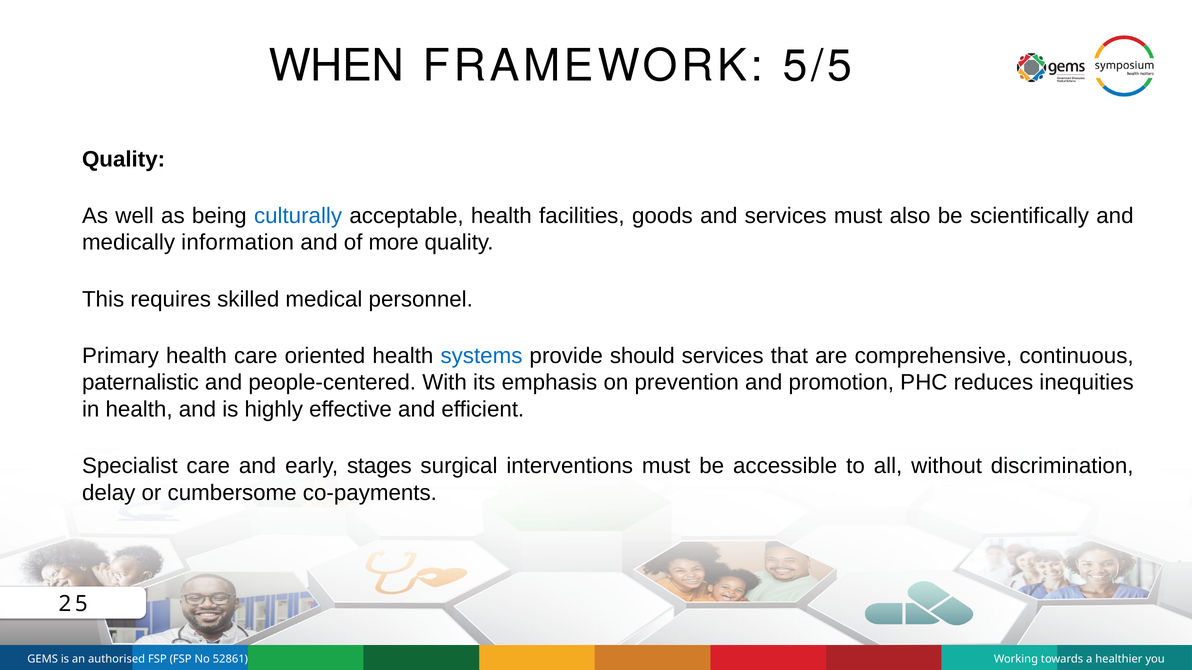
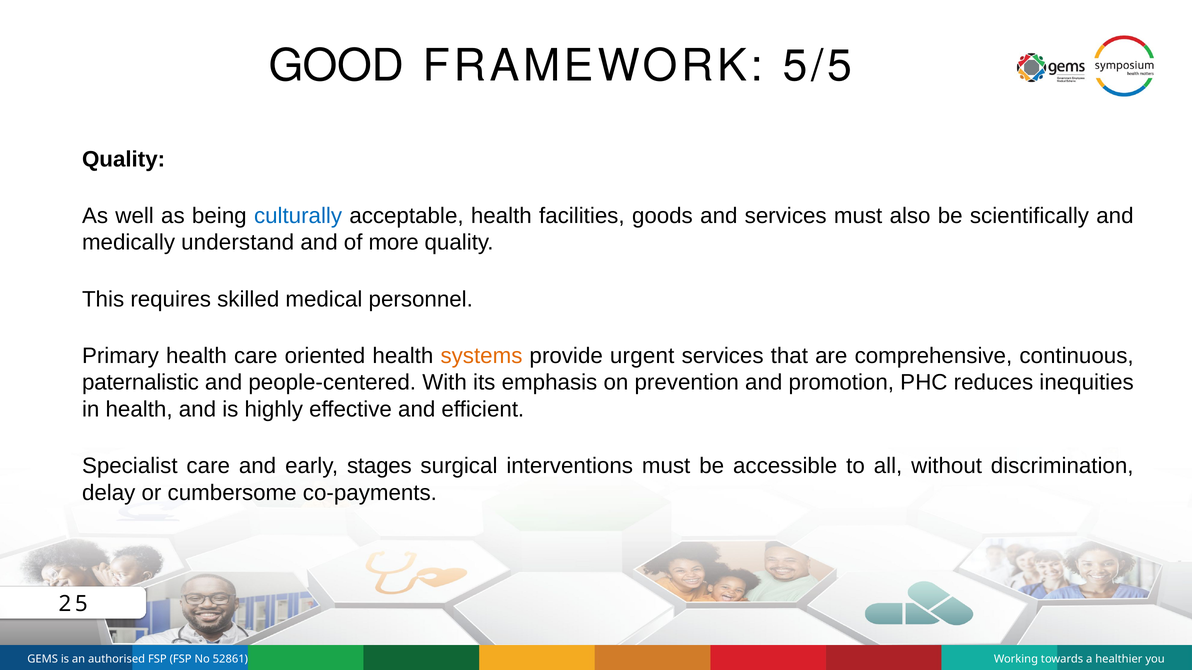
WHEN: WHEN -> GOOD (336, 66)
information: information -> understand (238, 243)
systems colour: blue -> orange (481, 356)
should: should -> urgent (642, 356)
